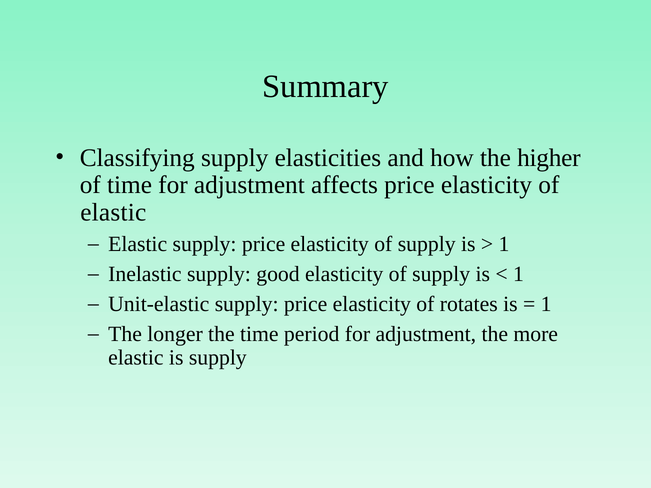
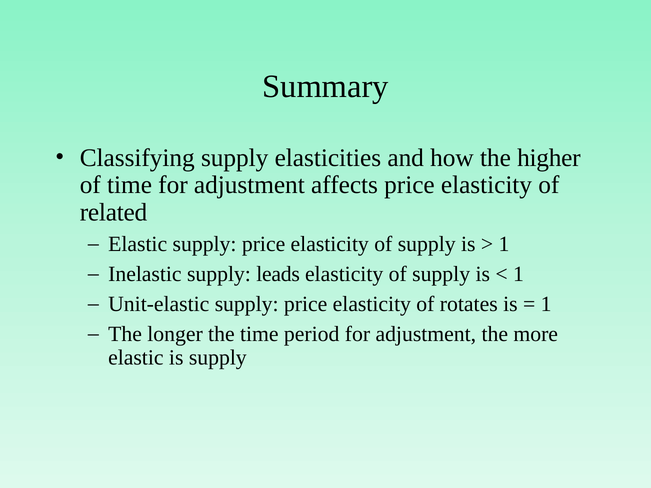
elastic: elastic -> related (114, 213)
good: good -> leads (278, 274)
